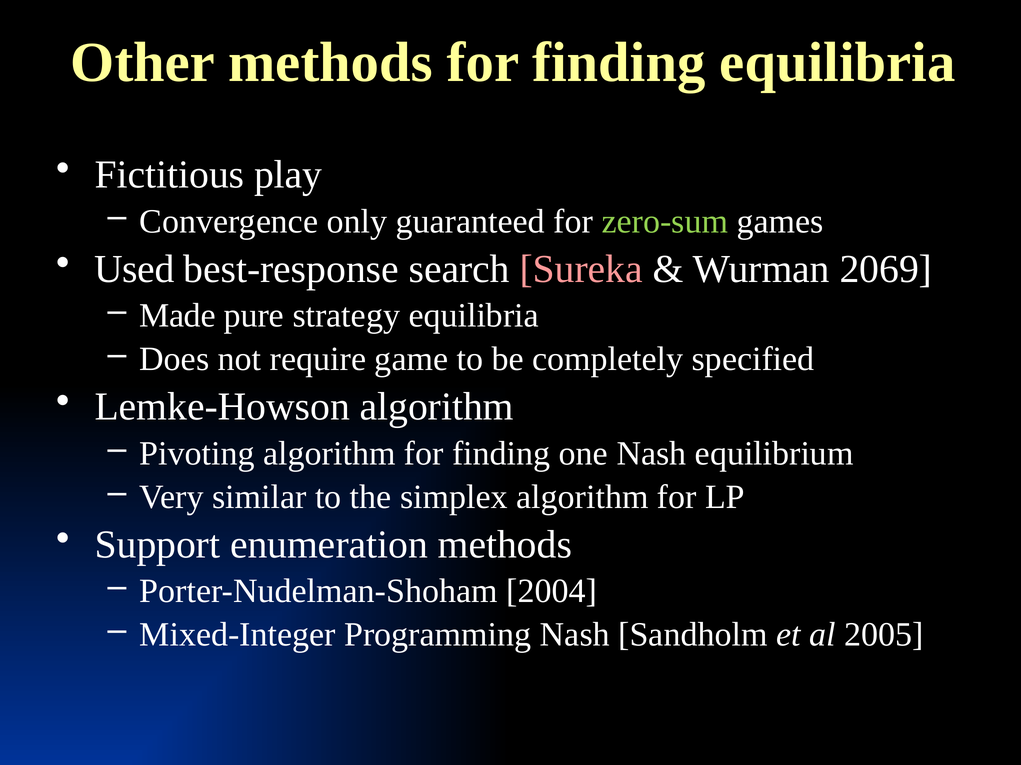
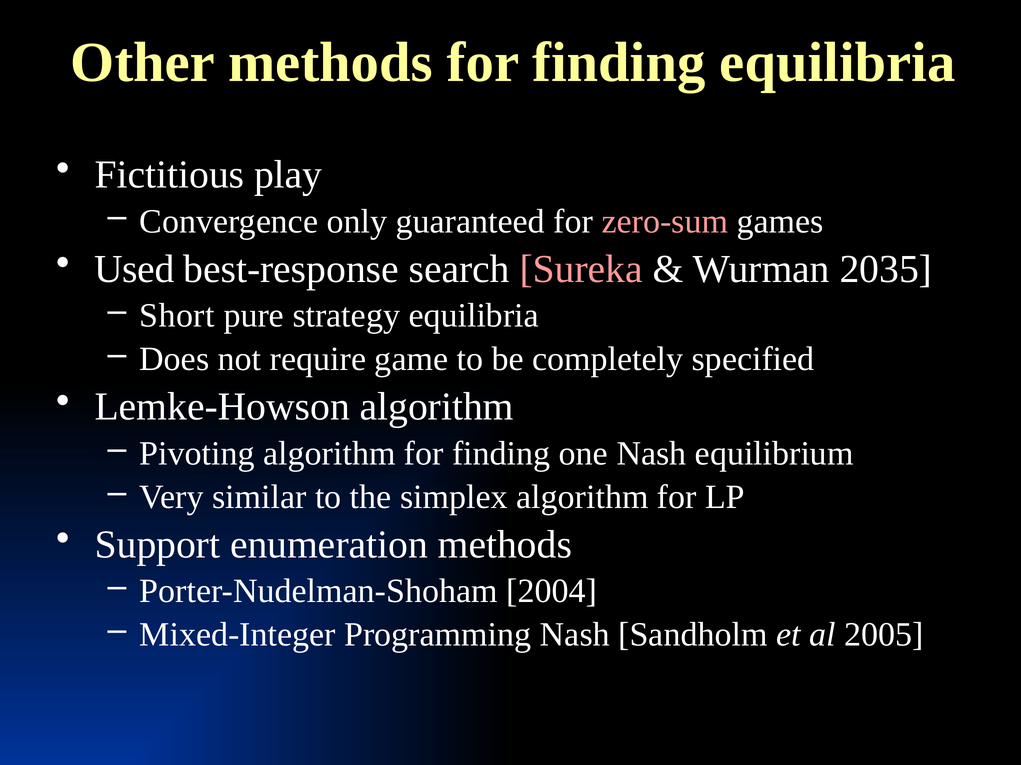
zero-sum colour: light green -> pink (665, 222)
2069: 2069 -> 2035 (886, 269)
Made: Made -> Short (177, 316)
